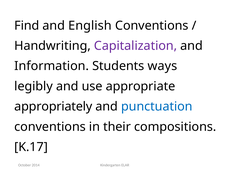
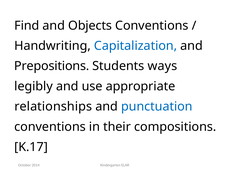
English: English -> Objects (90, 26)
Capitalization colour: purple -> blue (136, 46)
Information: Information -> Prepositions (52, 66)
appropriately: appropriately -> relationships (53, 107)
